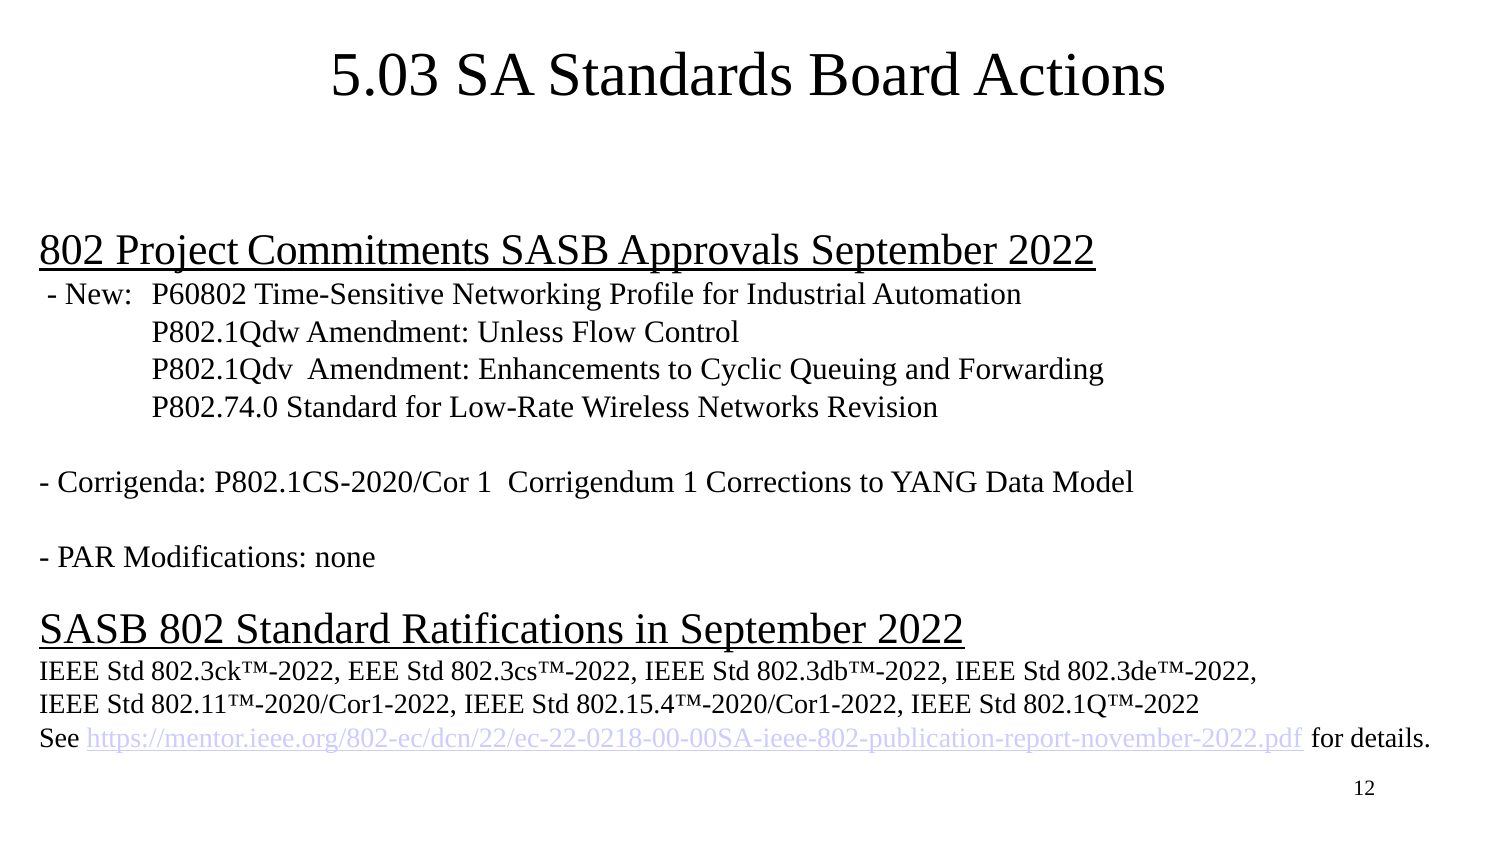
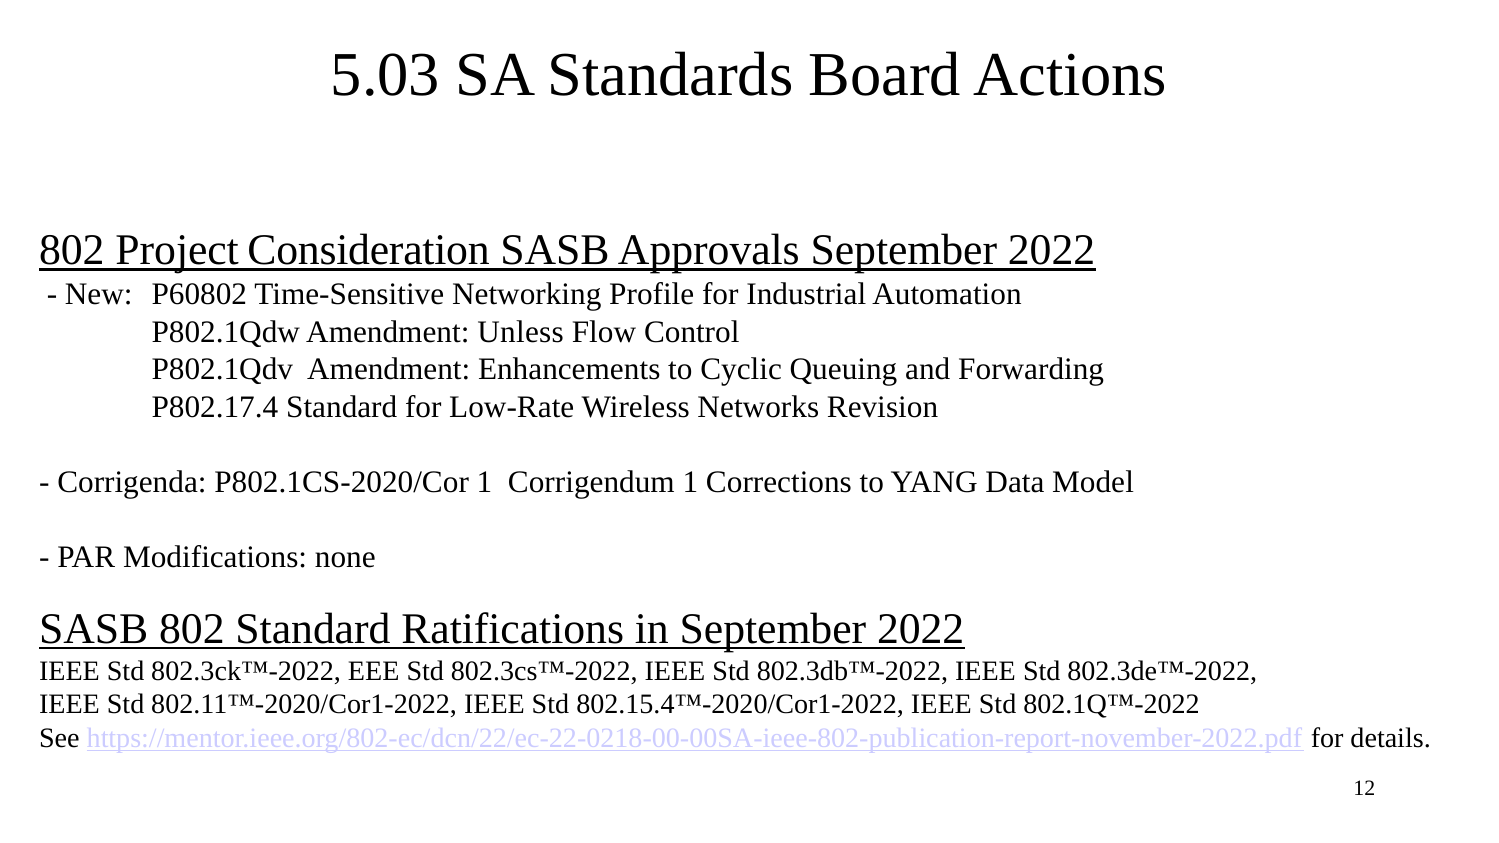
Commitments: Commitments -> Consideration (369, 250)
P802.74.0: P802.74.0 -> P802.17.4 (215, 407)
